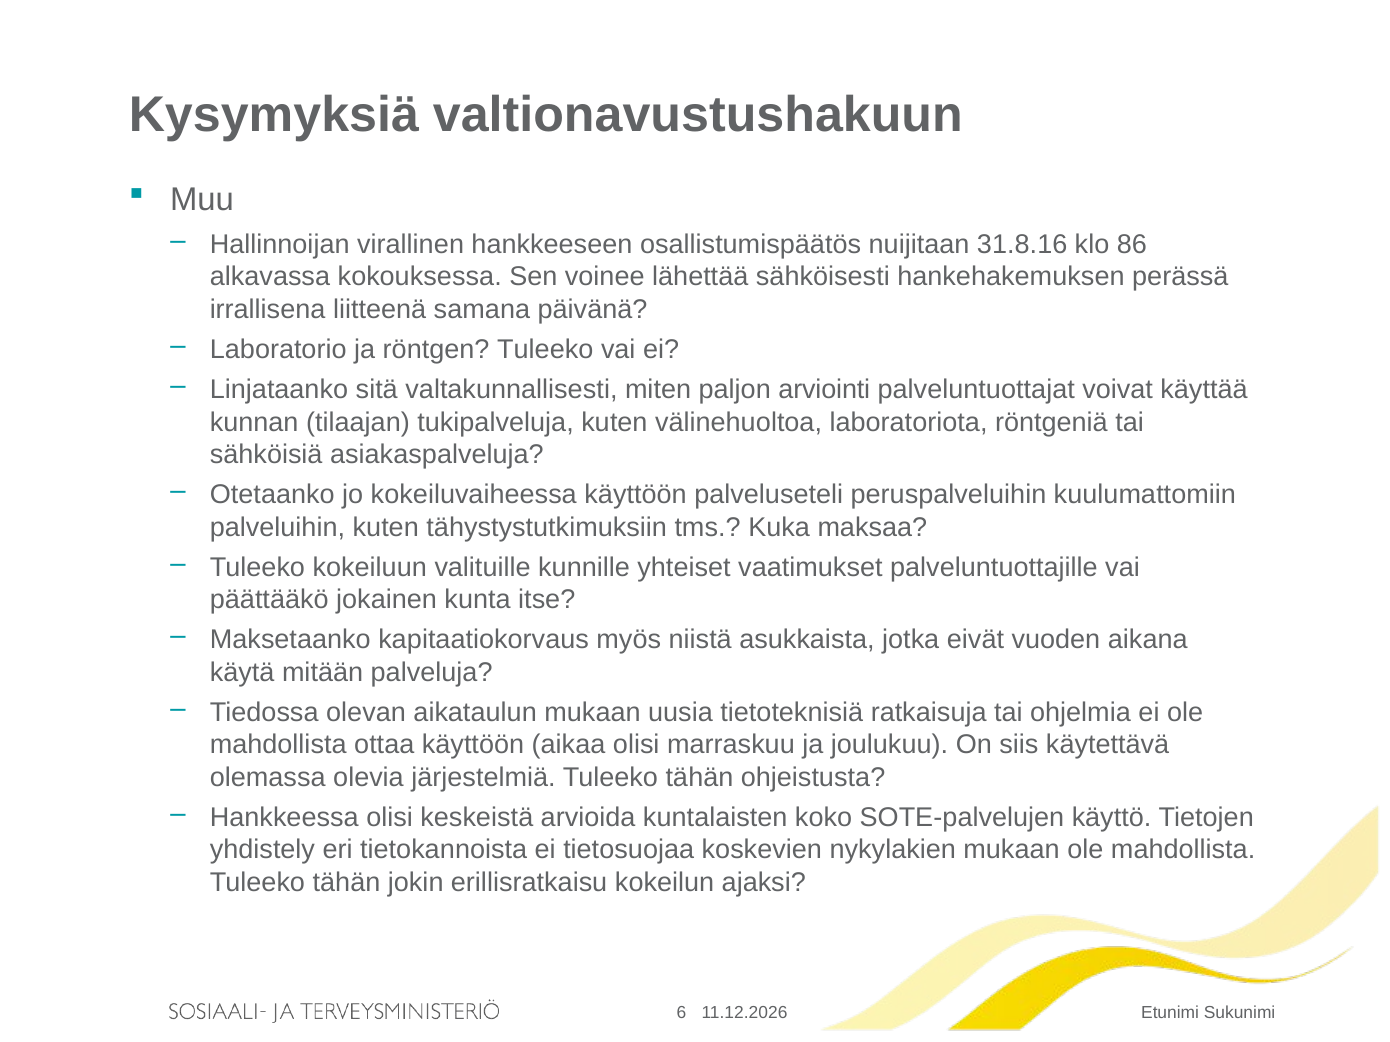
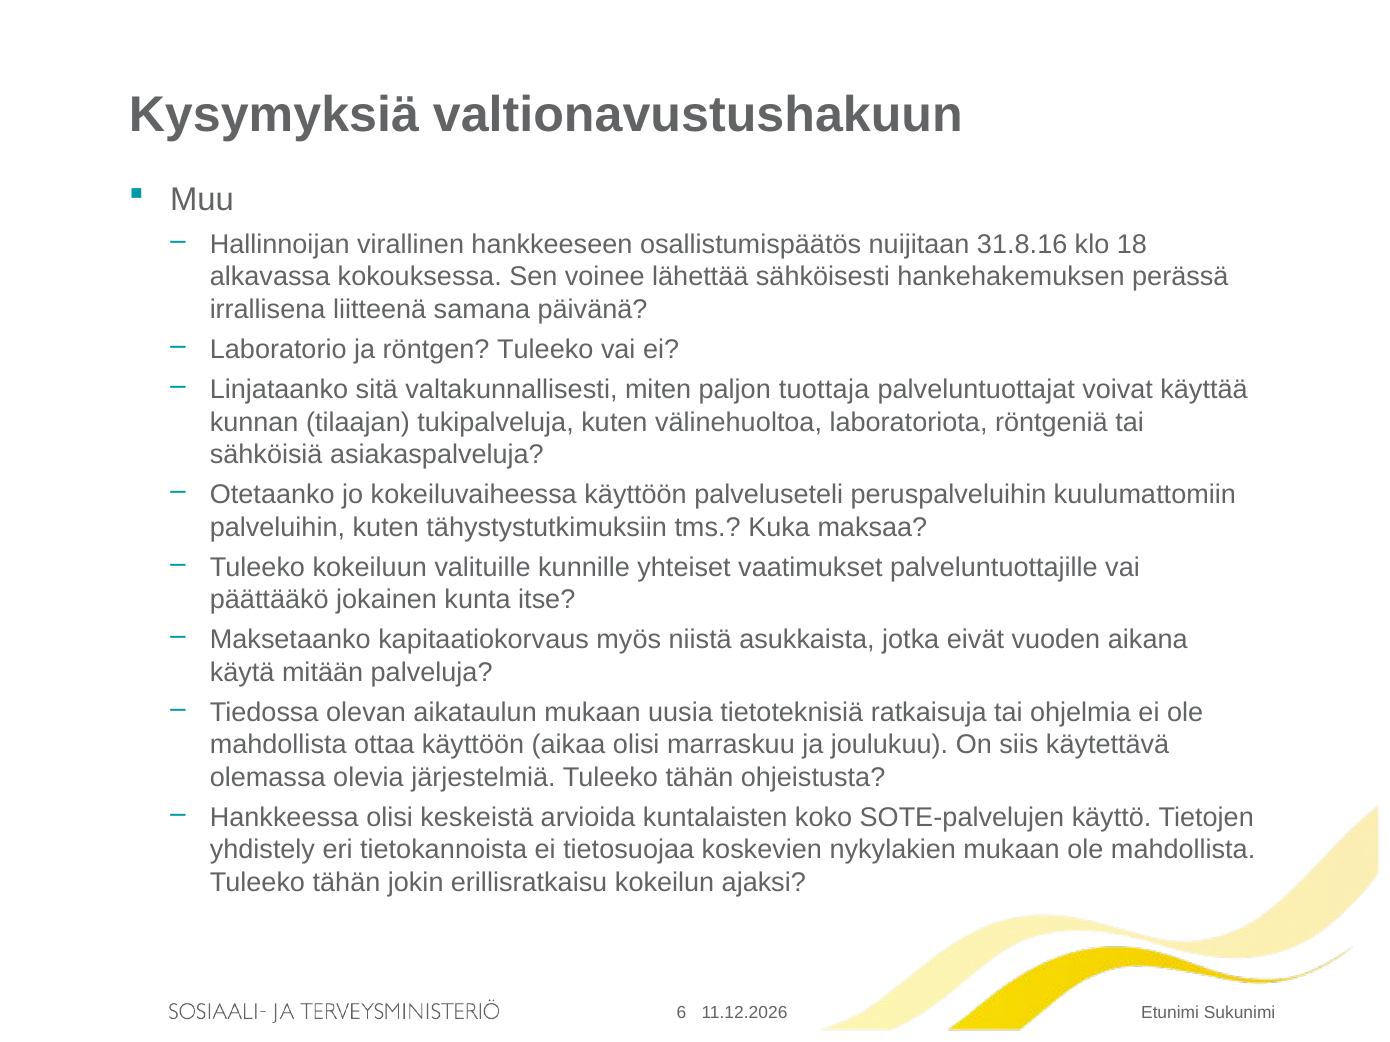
86: 86 -> 18 (1132, 245)
arviointi: arviointi -> tuottaja (824, 390)
